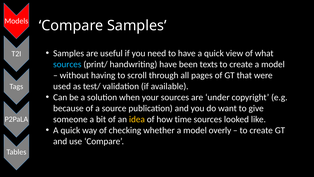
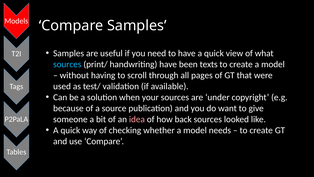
idea colour: yellow -> pink (137, 119)
time: time -> back (183, 119)
overly: overly -> needs (220, 130)
